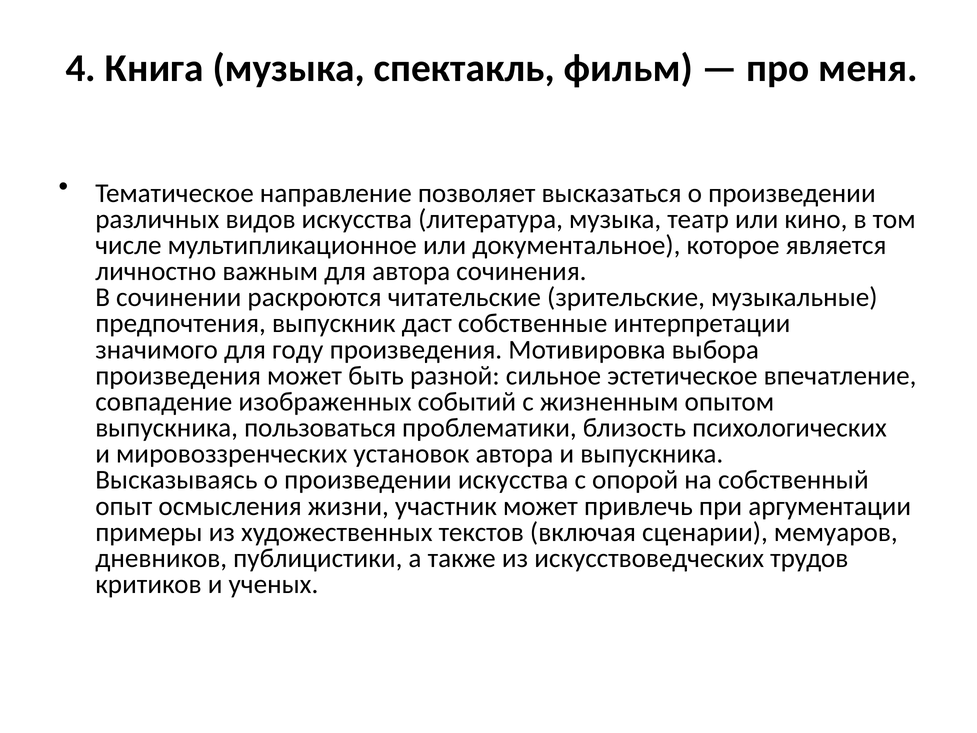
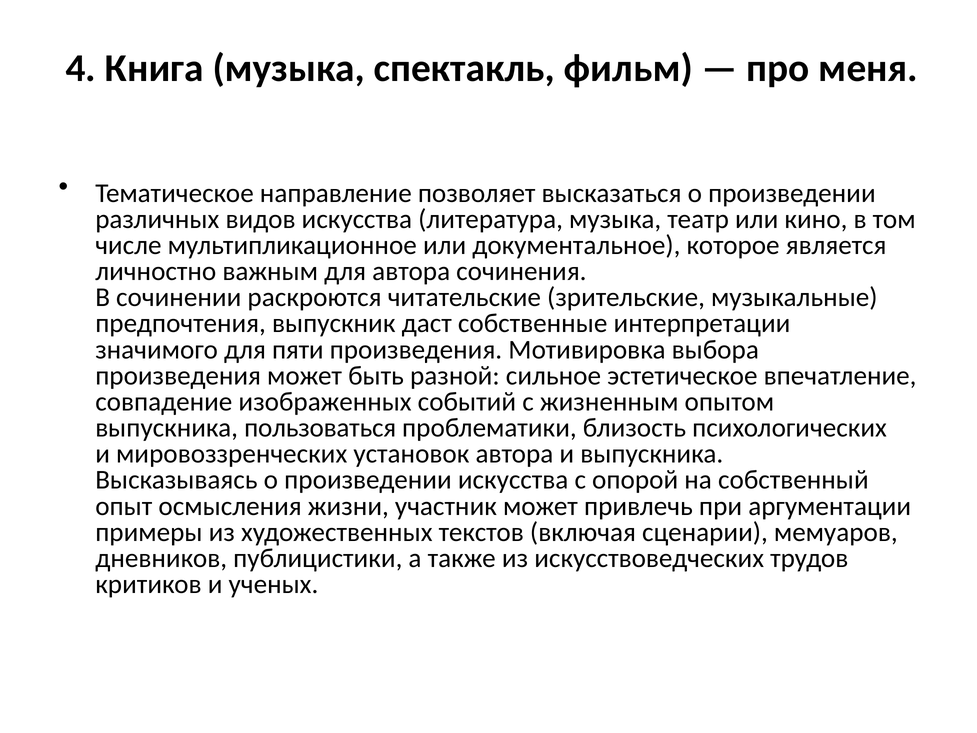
году: году -> пяти (298, 349)
